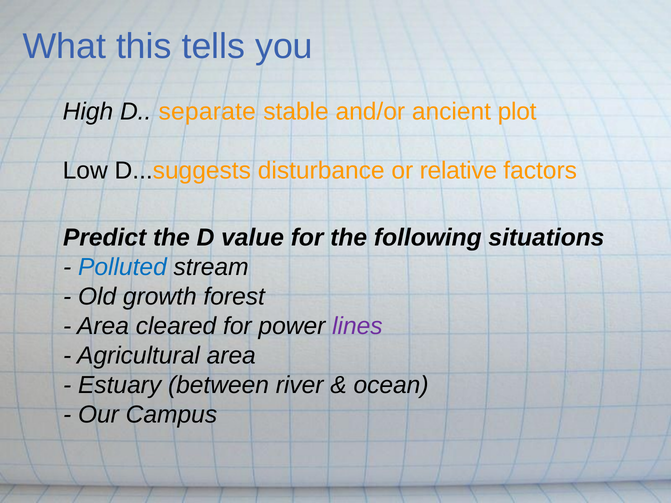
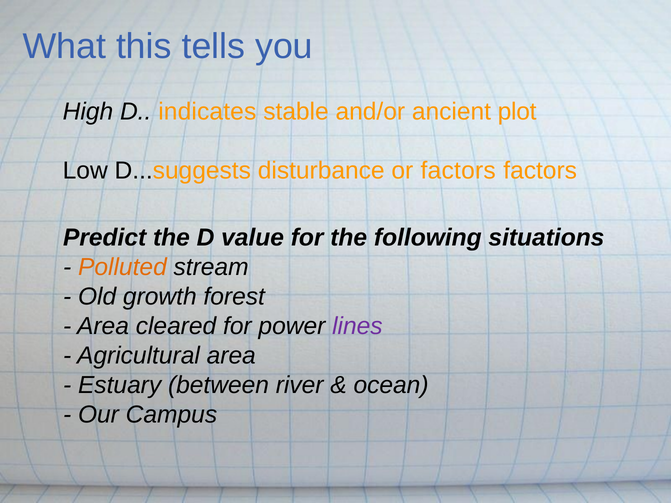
separate: separate -> indicates (207, 112)
or relative: relative -> factors (458, 171)
Polluted colour: blue -> orange (122, 267)
